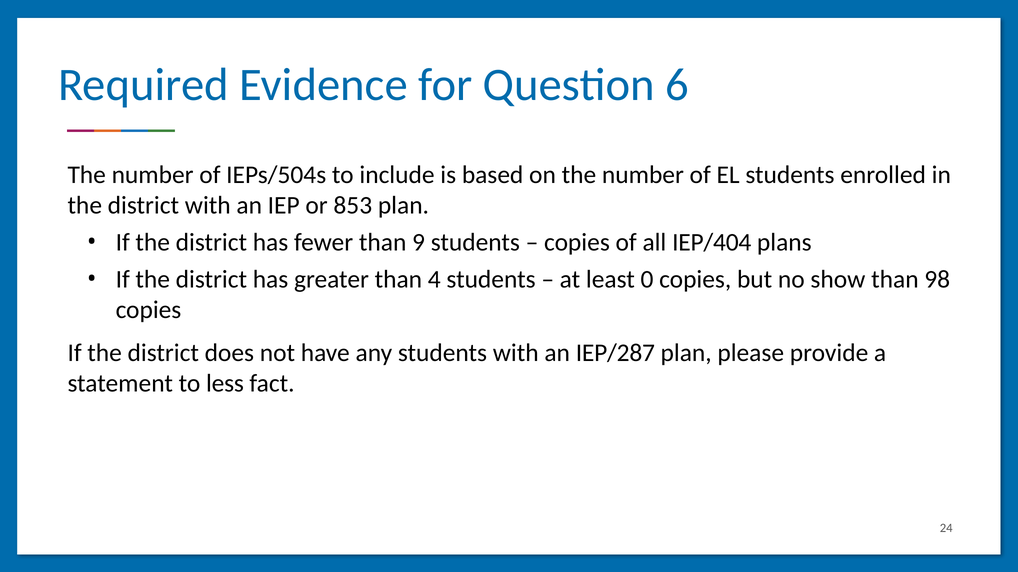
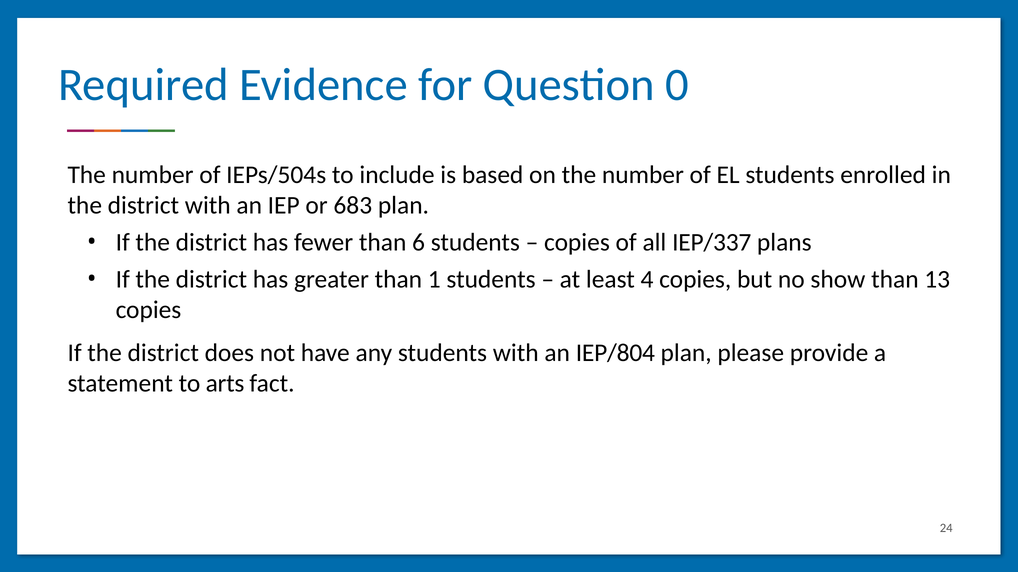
6: 6 -> 0 (677, 85)
853: 853 -> 683 (353, 206)
9: 9 -> 6 (419, 243)
IEP/404: IEP/404 -> IEP/337 (712, 243)
4: 4 -> 1 (434, 279)
0: 0 -> 4 (647, 279)
98: 98 -> 13 (937, 279)
IEP/287: IEP/287 -> IEP/804 (615, 353)
less: less -> arts (225, 384)
